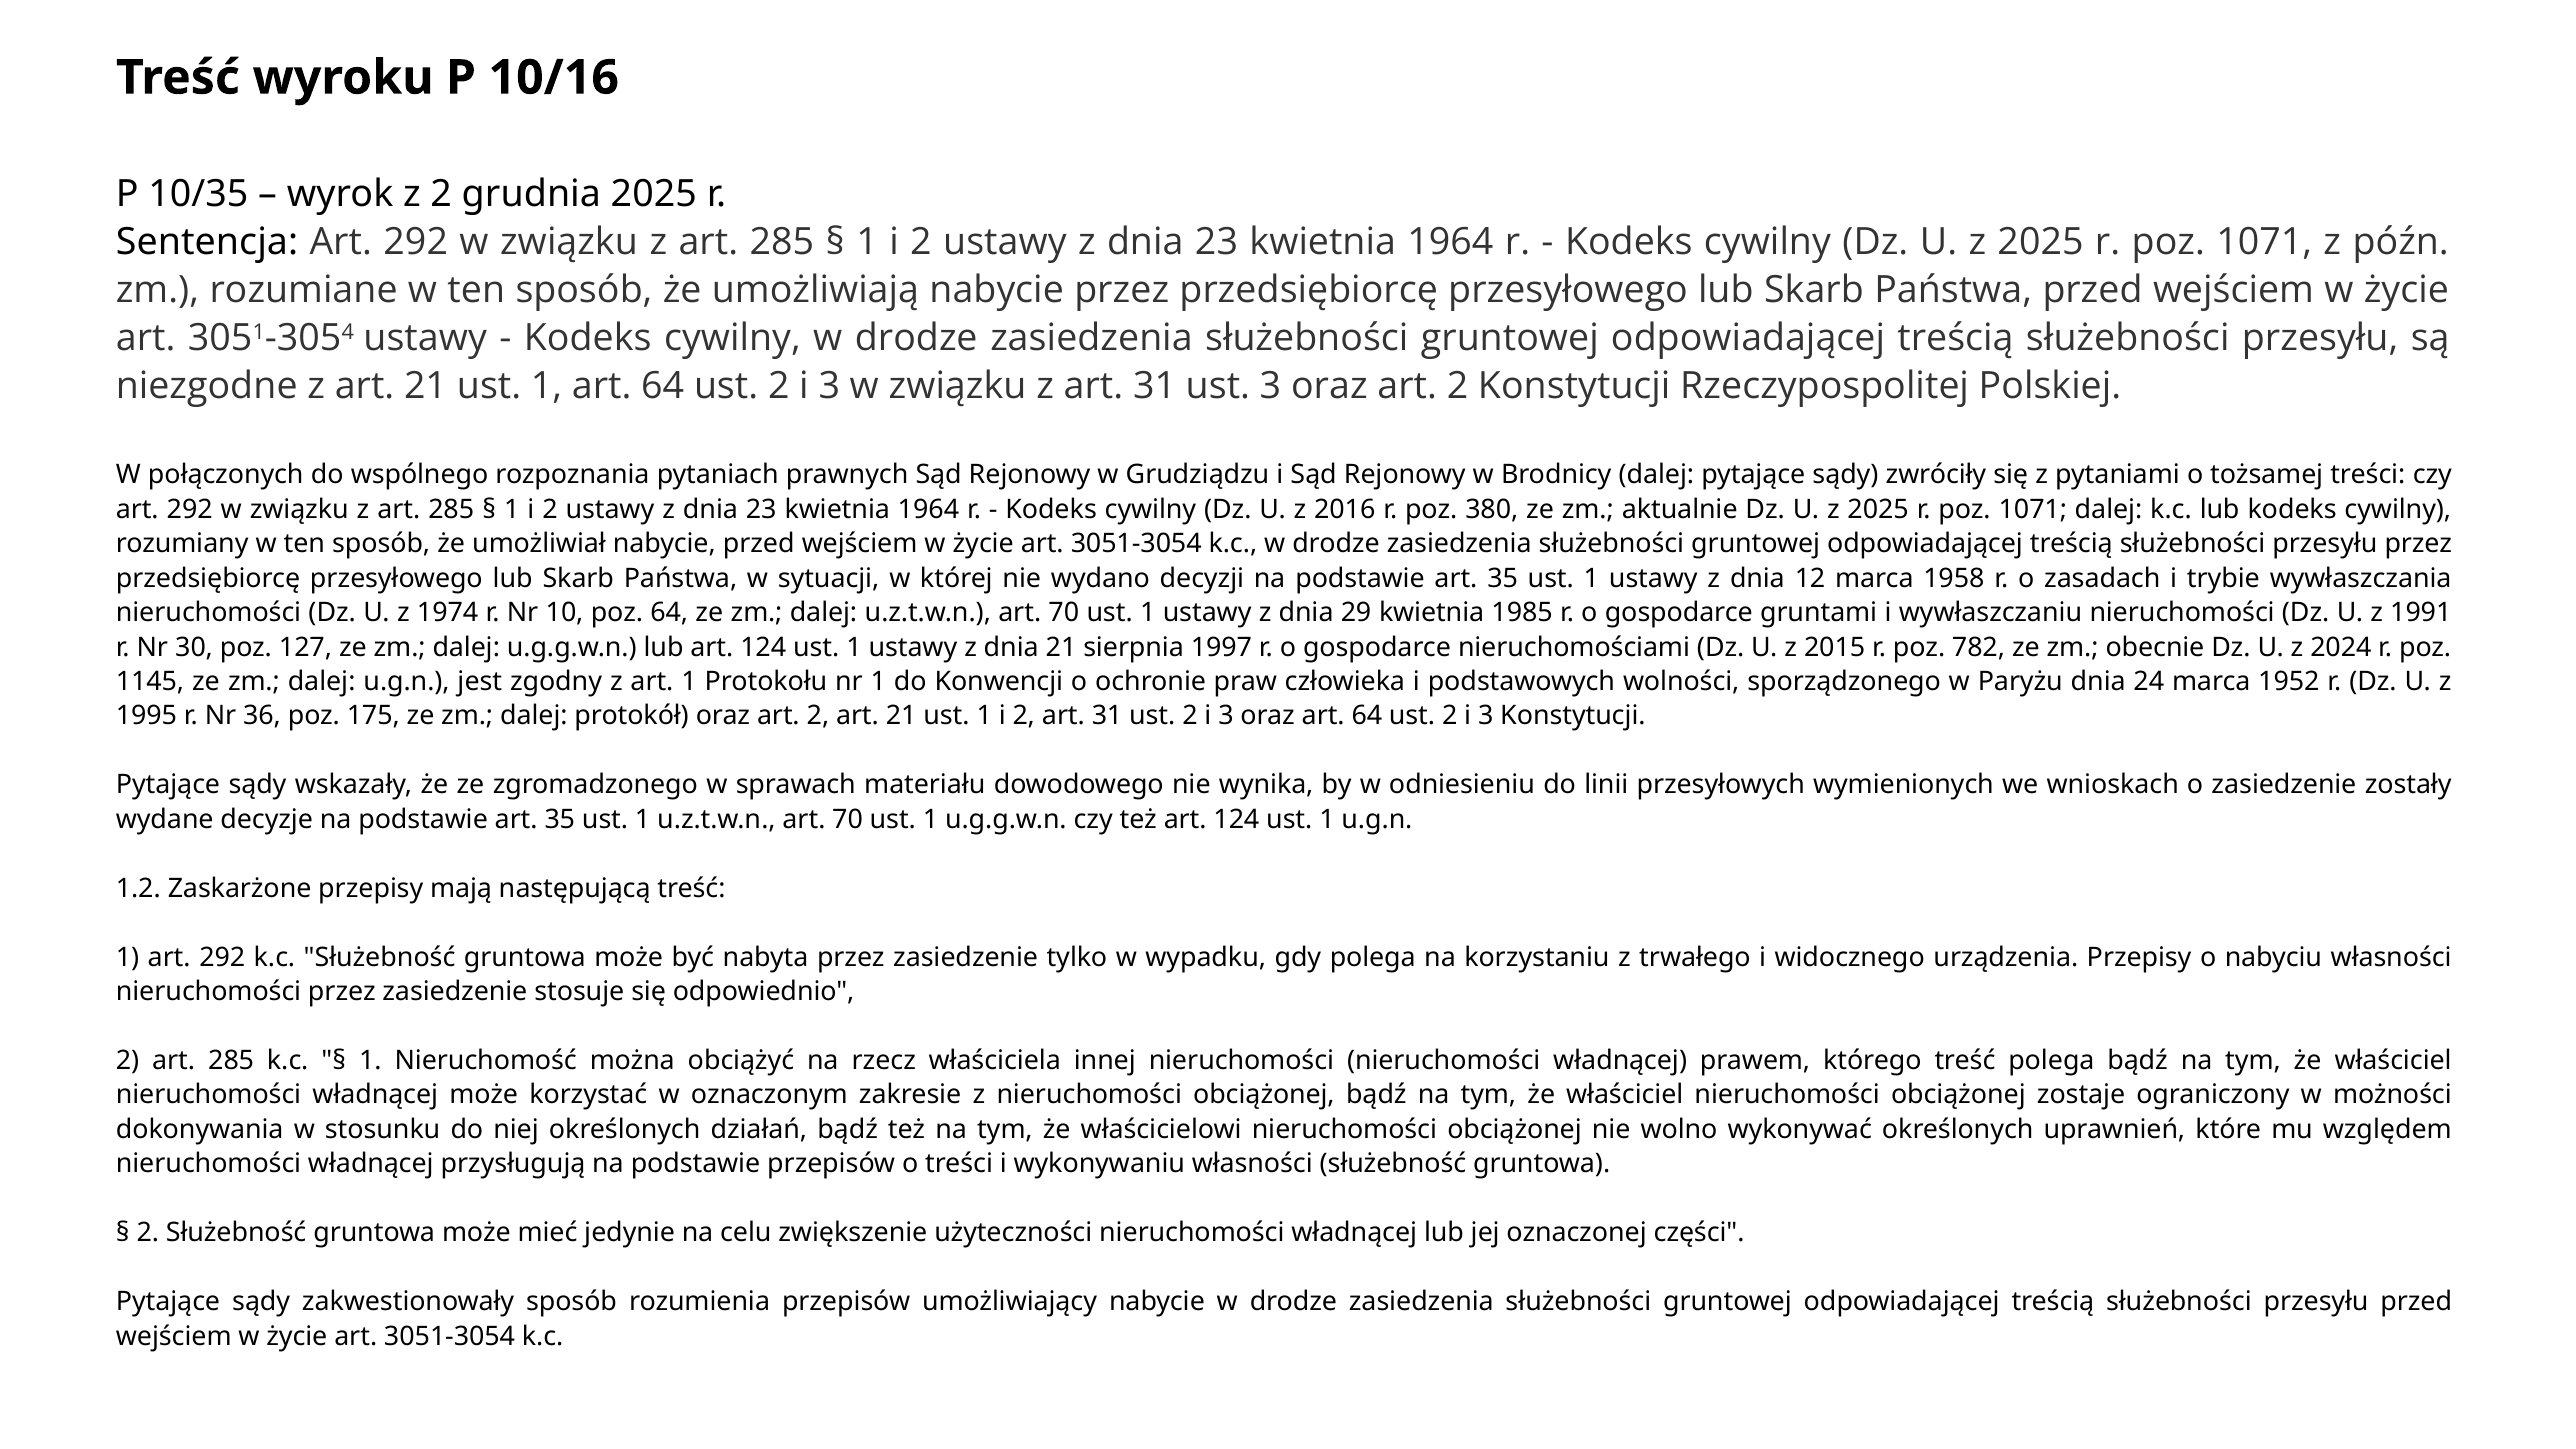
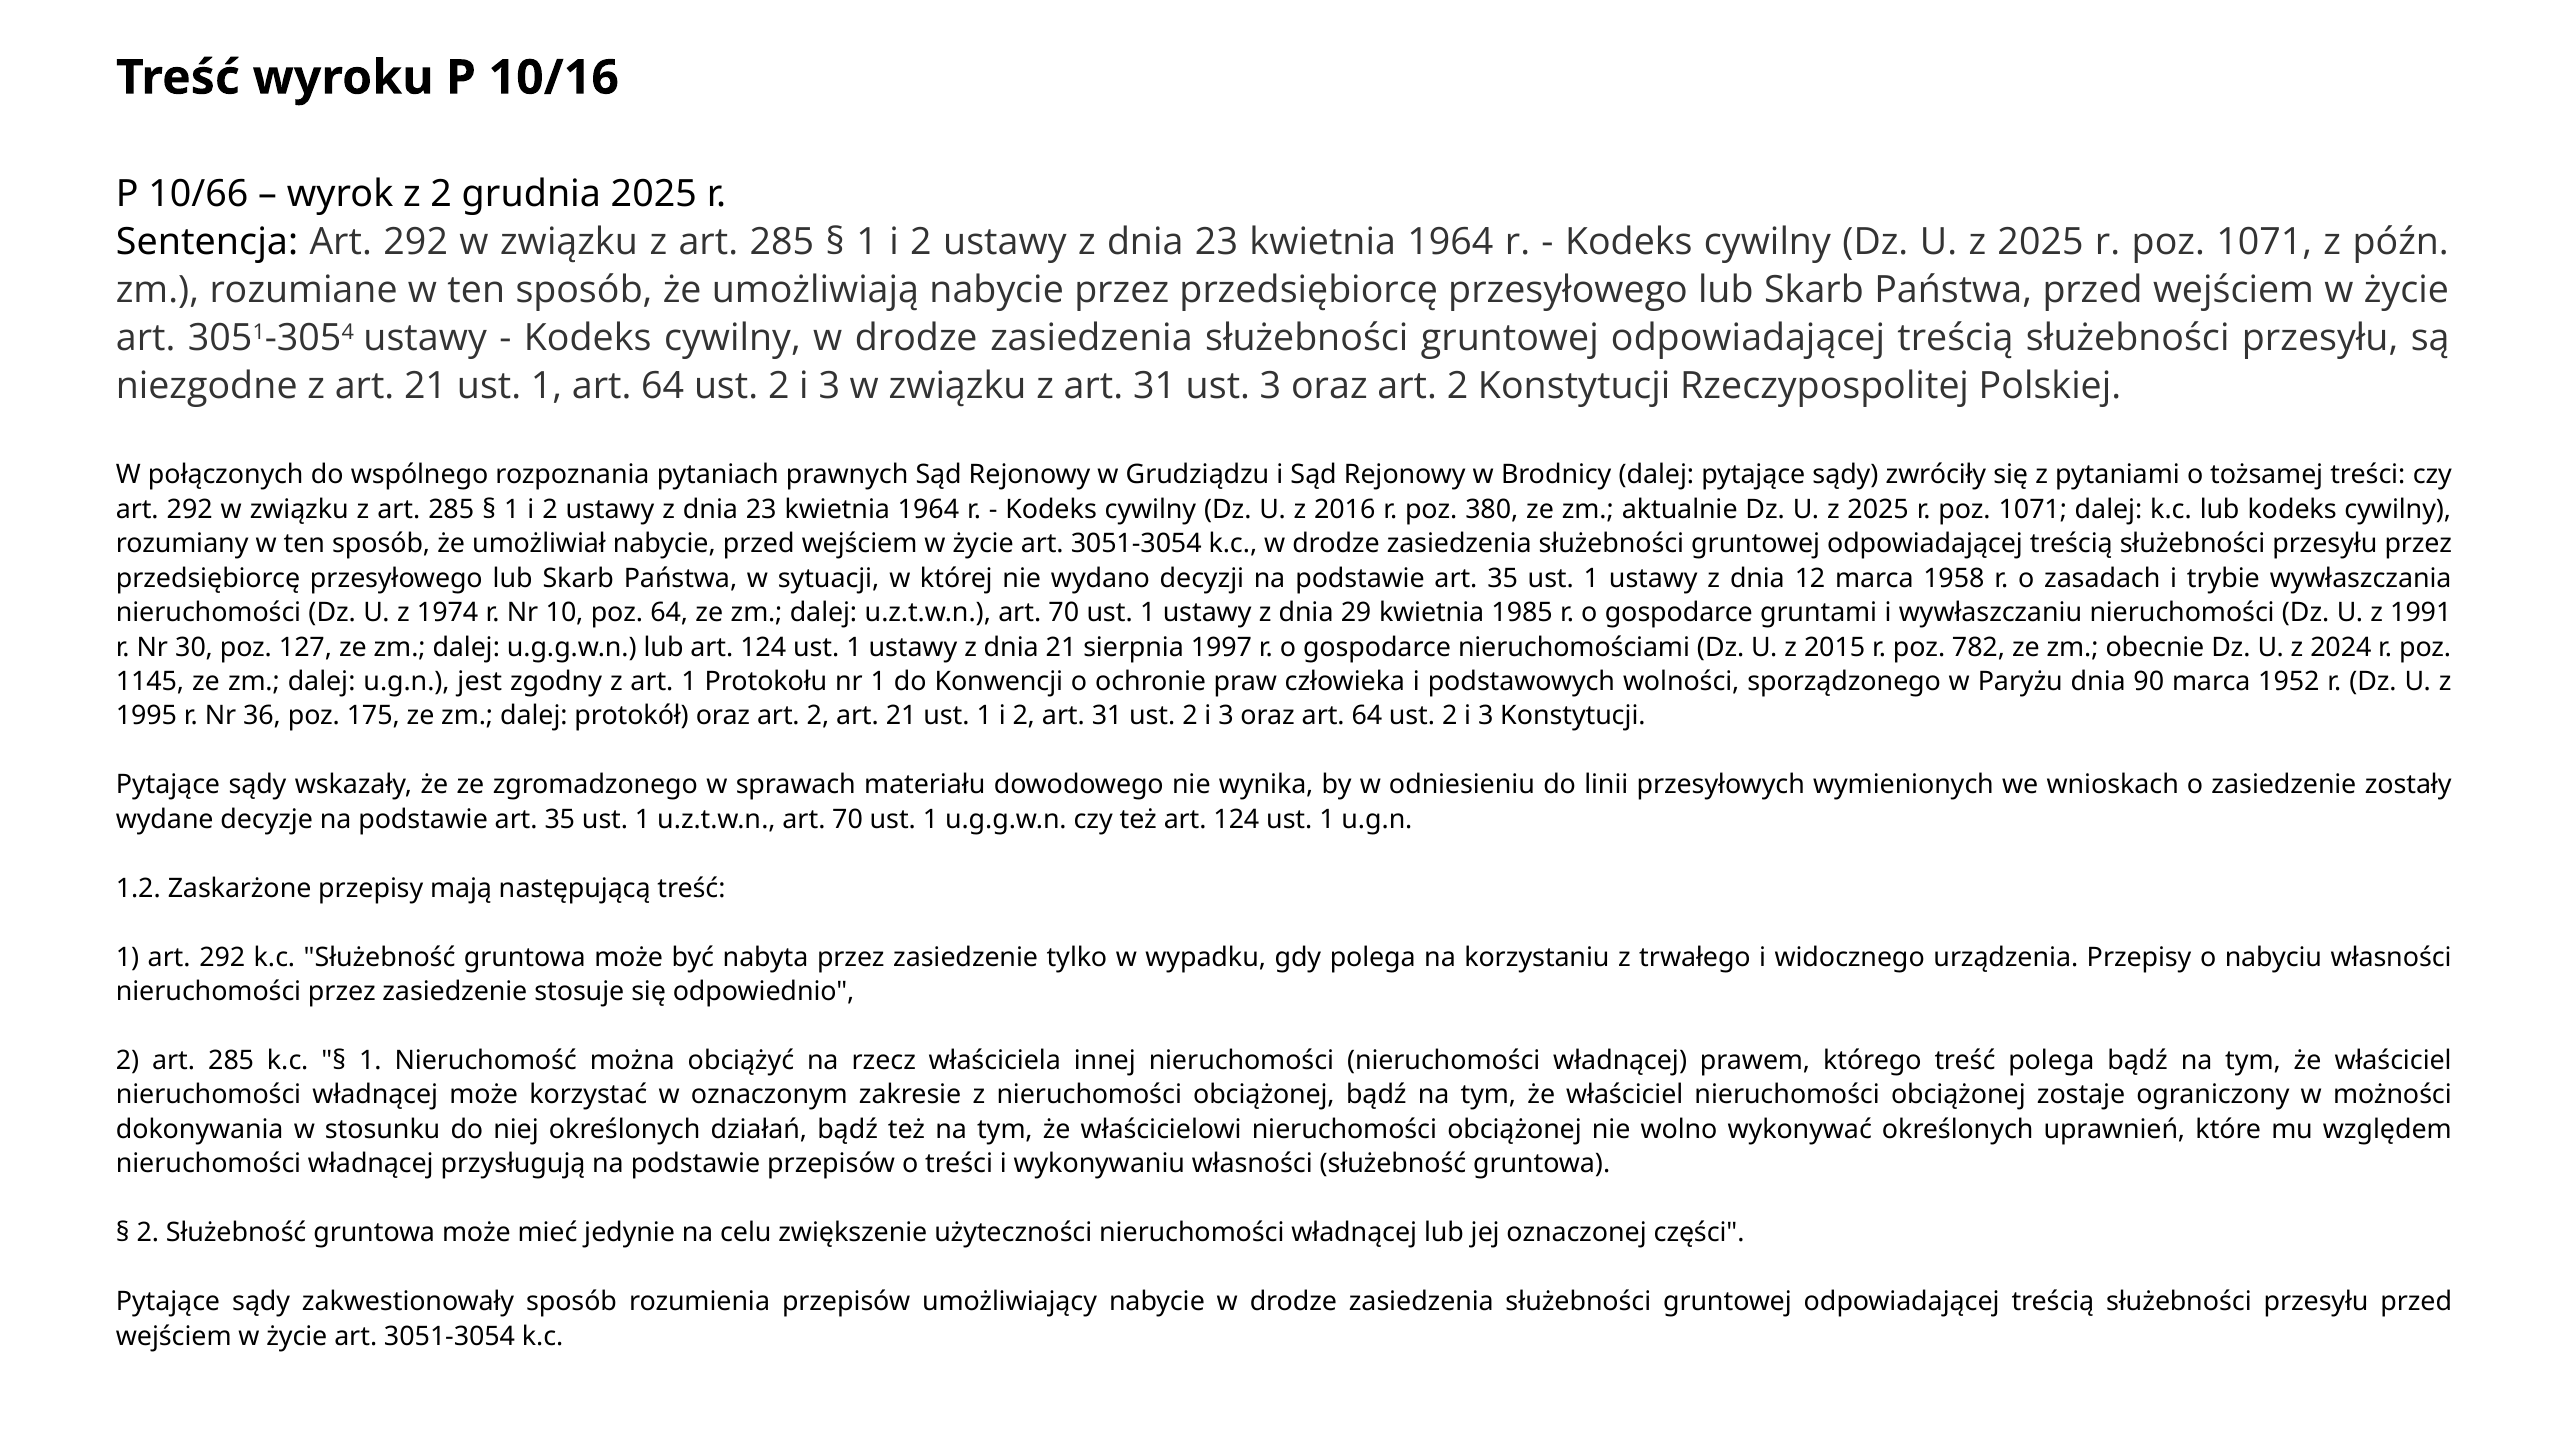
10/35: 10/35 -> 10/66 (198, 194)
24: 24 -> 90 (2149, 682)
